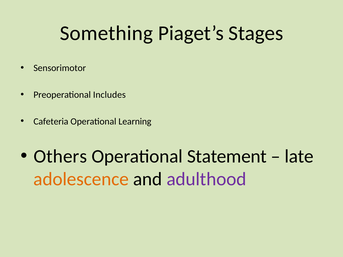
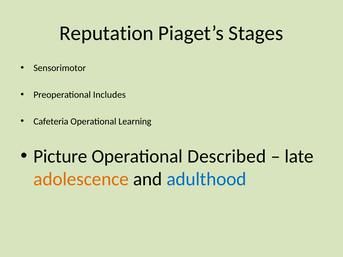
Something: Something -> Reputation (106, 33)
Others: Others -> Picture (60, 156)
Statement: Statement -> Described (227, 156)
adulthood colour: purple -> blue (206, 179)
